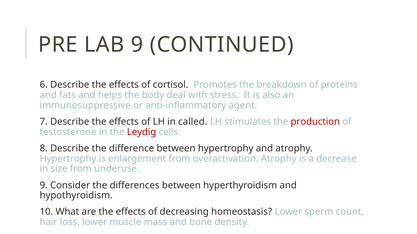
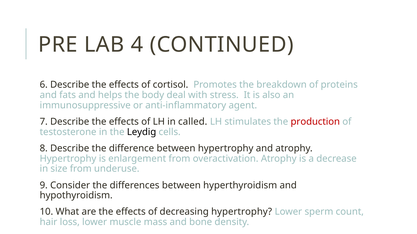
LAB 9: 9 -> 4 (137, 45)
Leydig colour: red -> black (142, 132)
decreasing homeostasis: homeostasis -> hypertrophy (242, 212)
